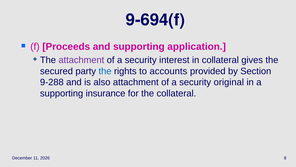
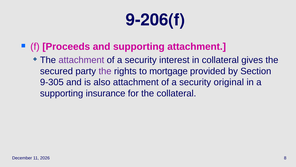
9-694(f: 9-694(f -> 9-206(f (155, 20)
supporting application: application -> attachment (197, 47)
the colour: blue -> purple (105, 71)
accounts: accounts -> mortgage (169, 71)
9‑288: 9‑288 -> 9‑305 (52, 82)
